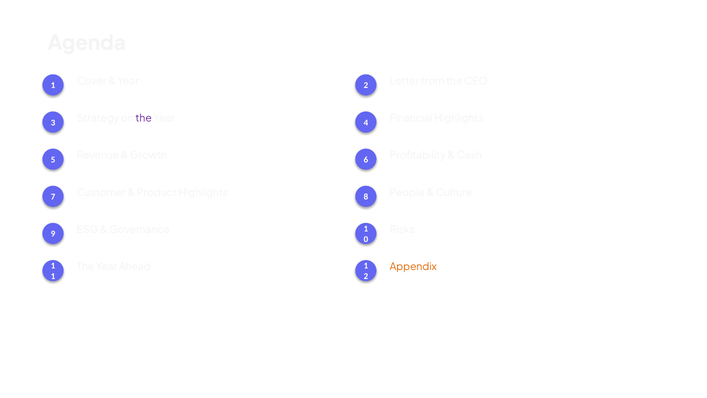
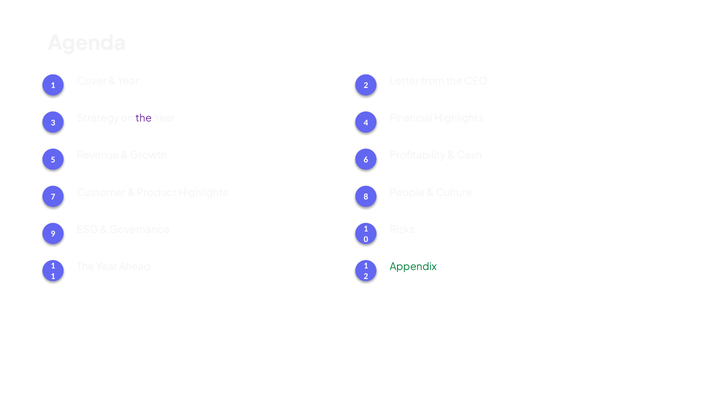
Appendix colour: orange -> green (413, 267)
